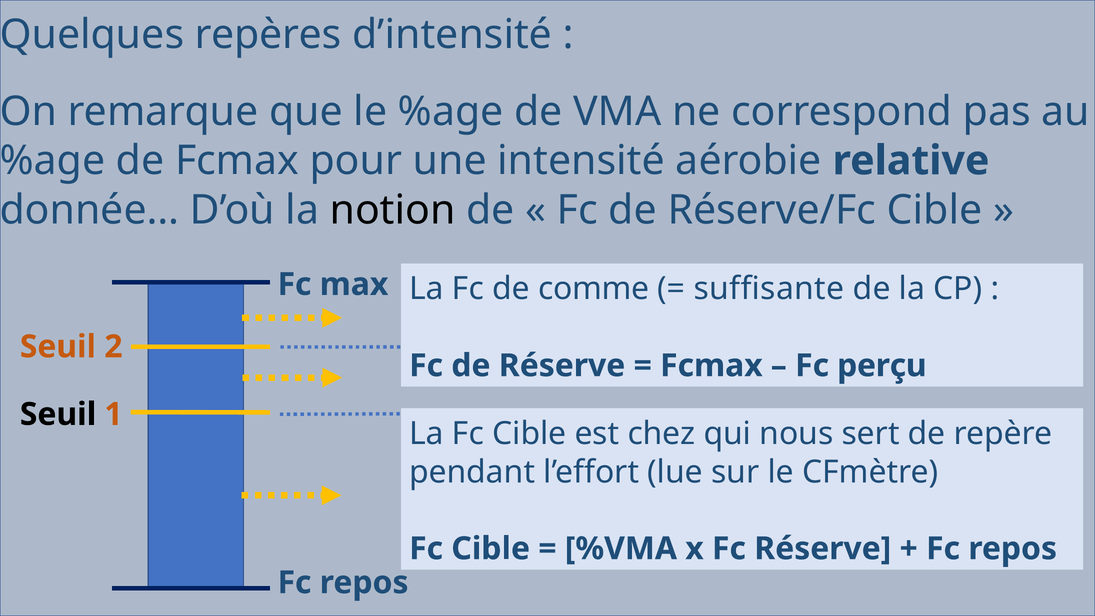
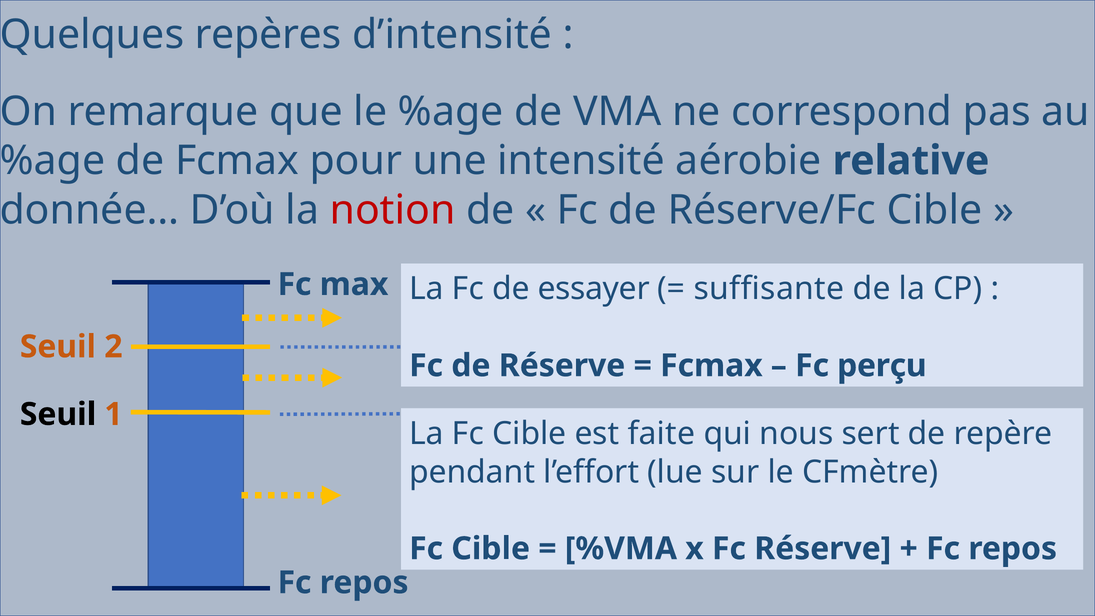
notion colour: black -> red (393, 210)
comme: comme -> essayer (594, 289)
chez: chez -> faite (661, 434)
